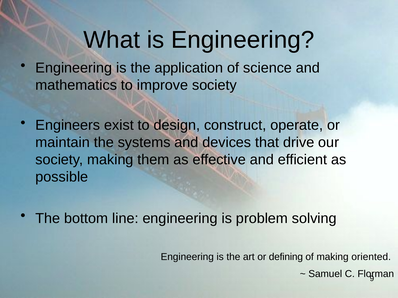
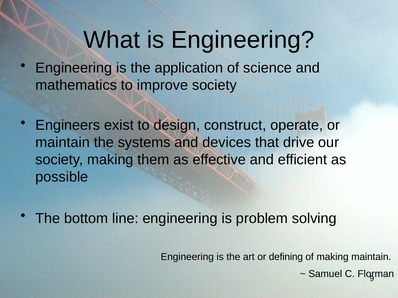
making oriented: oriented -> maintain (371, 257)
